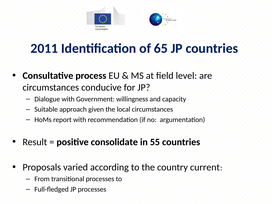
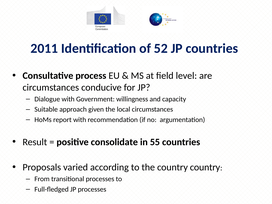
65: 65 -> 52 (161, 48)
country current: current -> country (205, 167)
